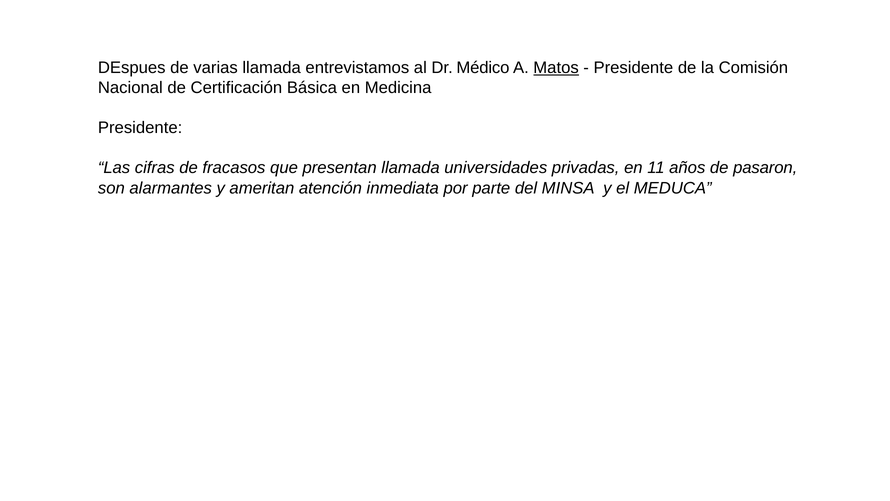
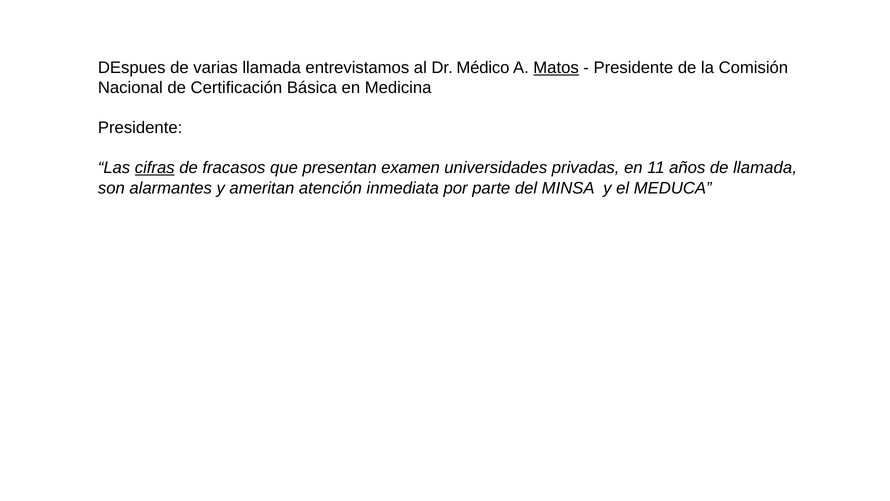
cifras underline: none -> present (155, 168)
presentan llamada: llamada -> examen (411, 168)
de pasaron: pasaron -> llamada (765, 168)
